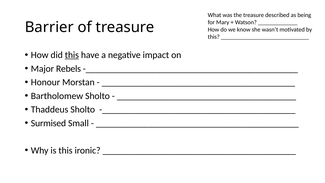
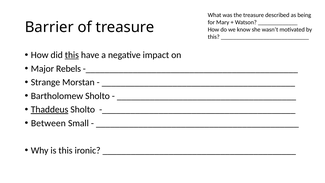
Honour: Honour -> Strange (46, 82)
Thaddeus underline: none -> present (50, 109)
Surmised: Surmised -> Between (48, 123)
